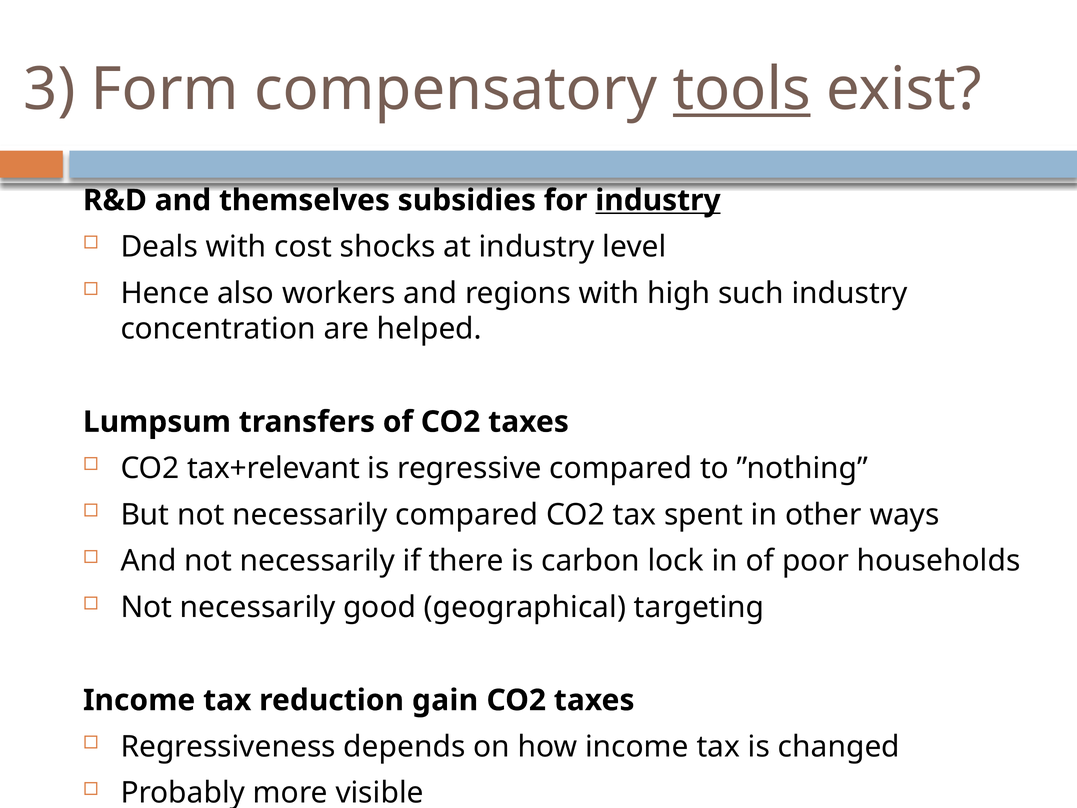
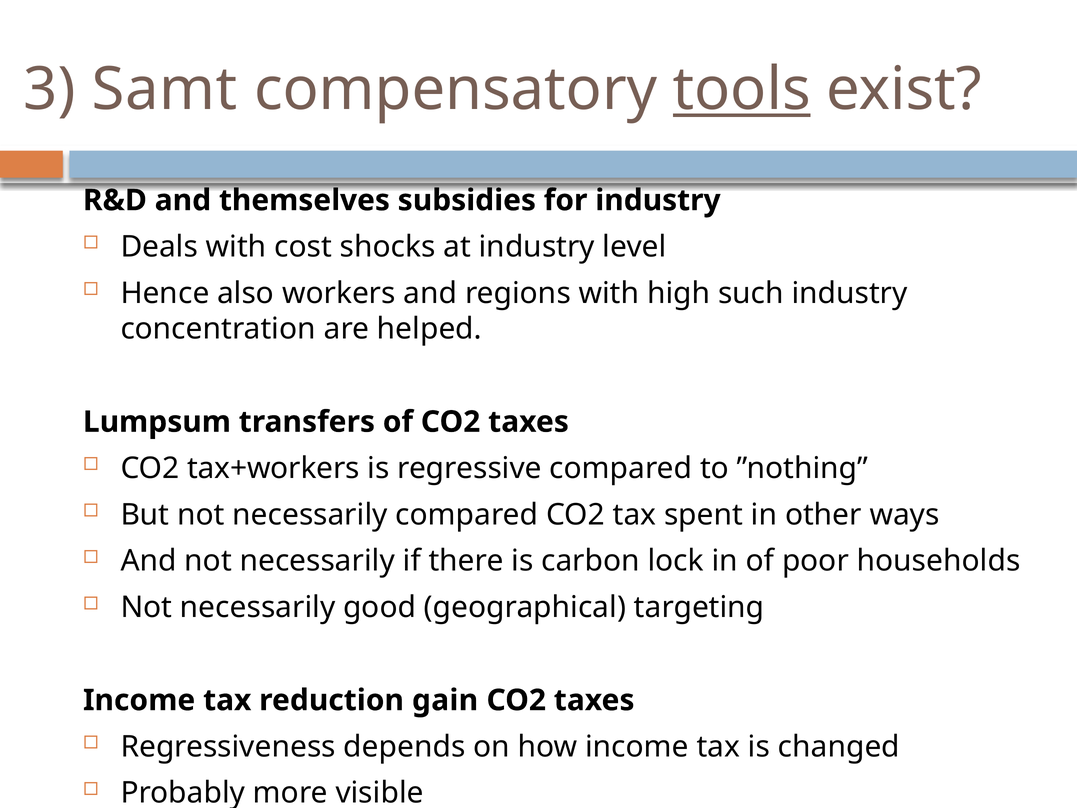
Form: Form -> Samt (165, 89)
industry underline: present -> none (658, 200)
tax+relevant: tax+relevant -> tax+workers (273, 468)
